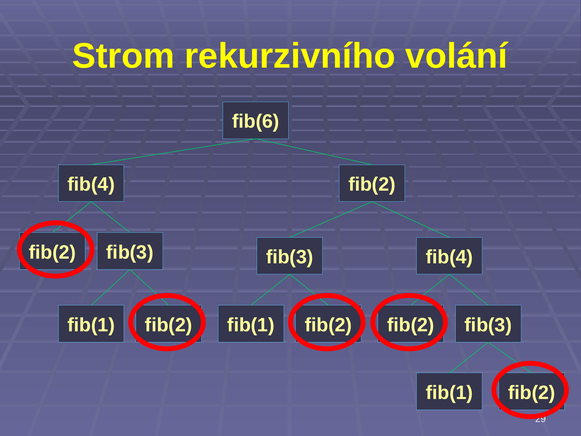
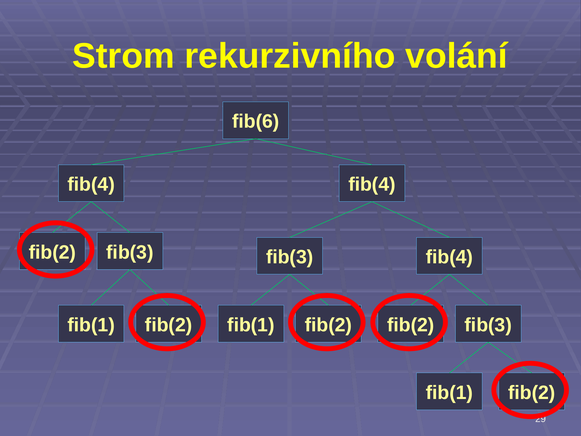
fib(2: fib(2 -> fib(4 (372, 184)
